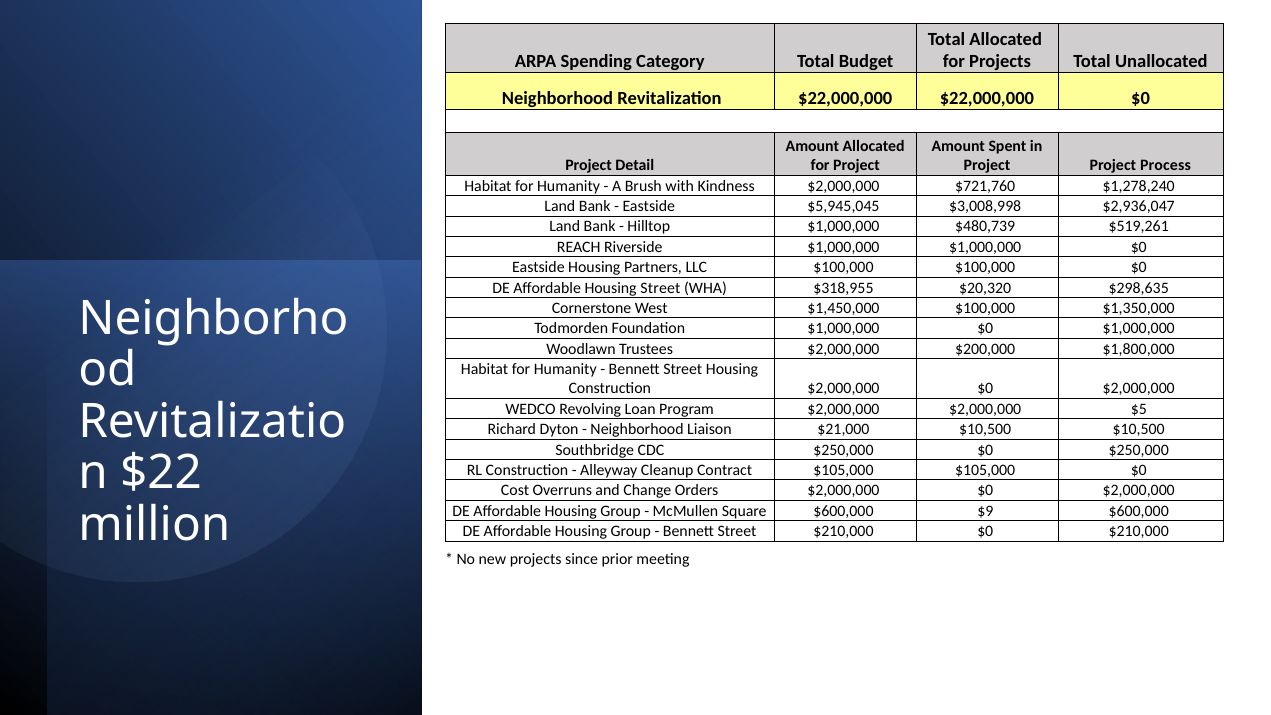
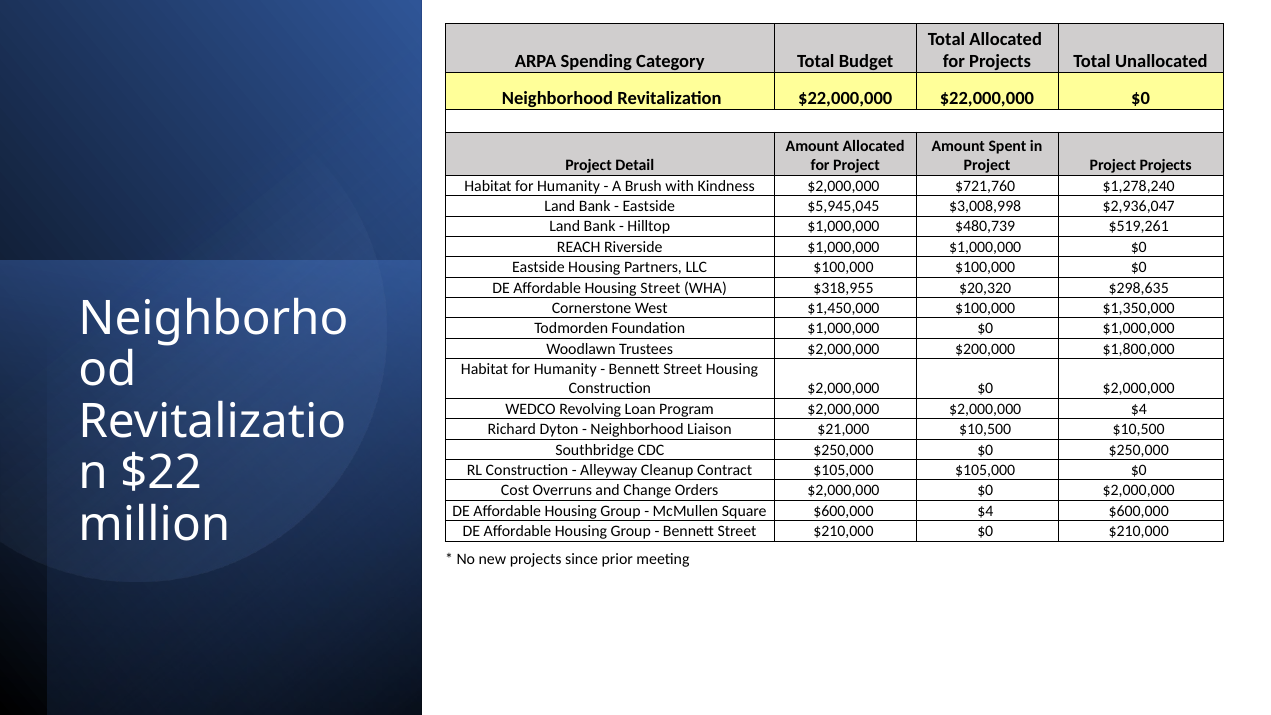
Project Process: Process -> Projects (1166, 166)
$2,000,000 $5: $5 -> $4 (1139, 409)
$600,000 $9: $9 -> $4 (985, 511)
